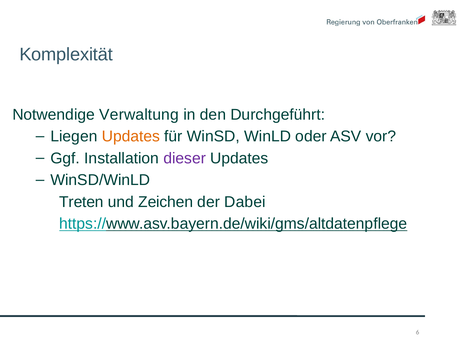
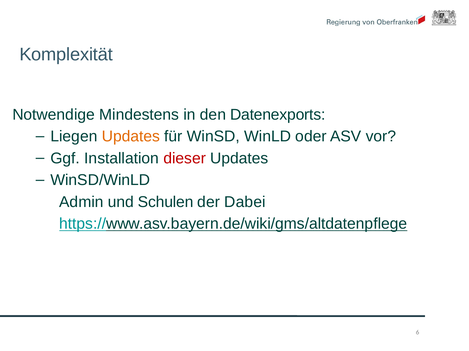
Verwaltung: Verwaltung -> Mindestens (139, 115)
Durchgeführt: Durchgeführt -> Datenexports (278, 115)
dieser colour: purple -> red (185, 159)
Treten: Treten -> Admin (81, 202)
Zeichen: Zeichen -> Schulen (166, 202)
